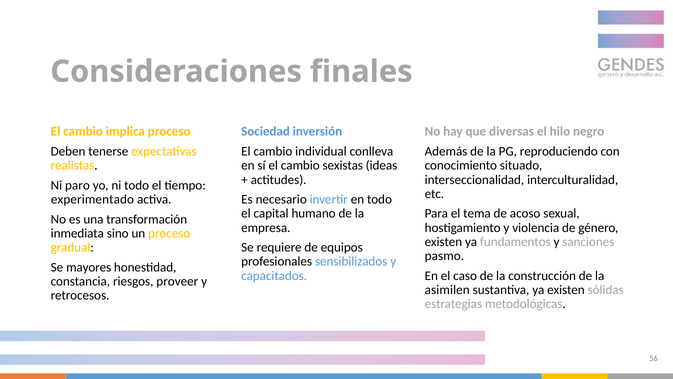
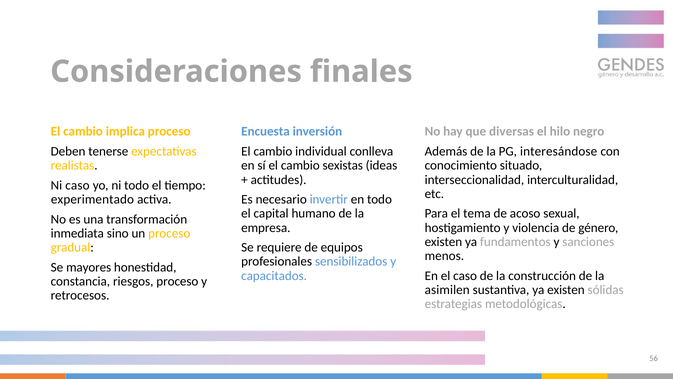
Sociedad: Sociedad -> Encuesta (266, 131)
reproduciendo: reproduciendo -> interesándose (559, 151)
Ni paro: paro -> caso (77, 185)
pasmo: pasmo -> menos (444, 256)
riesgos proveer: proveer -> proceso (177, 281)
